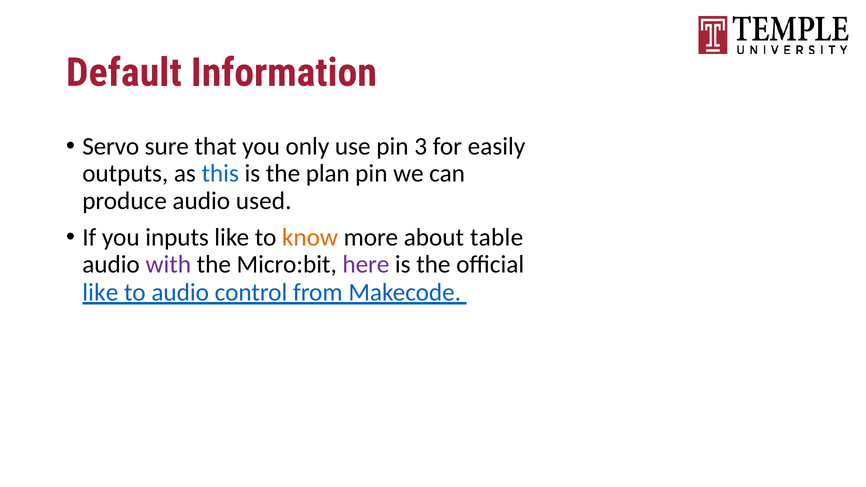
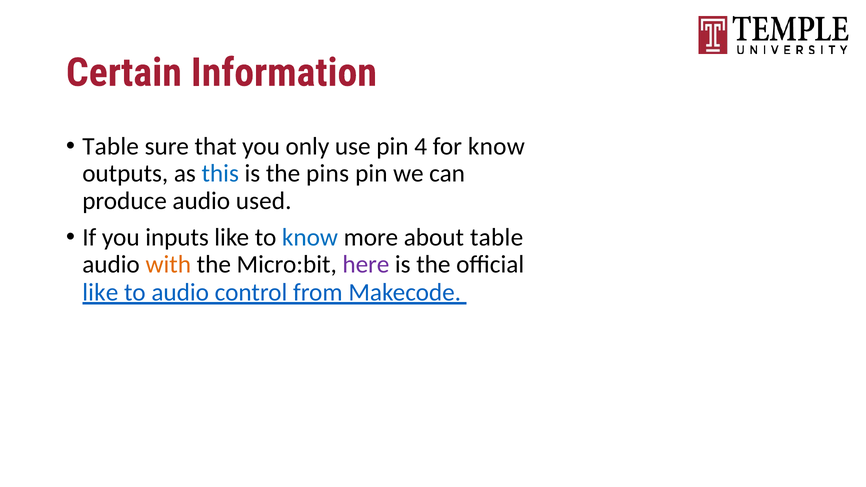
Default: Default -> Certain (124, 73)
Servo: Servo -> Table (111, 146)
3: 3 -> 4 (421, 146)
for easily: easily -> know (496, 146)
plan: plan -> pins (328, 174)
know colour: orange -> blue (310, 237)
with colour: purple -> orange (168, 265)
